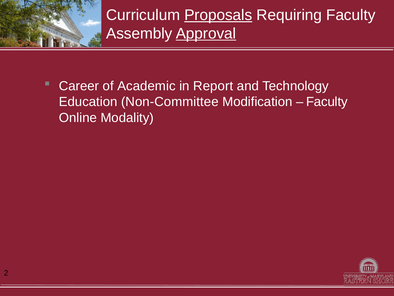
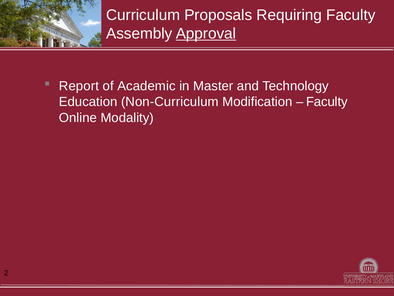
Proposals underline: present -> none (218, 15)
Career: Career -> Report (79, 86)
Report: Report -> Master (213, 86)
Non-Committee: Non-Committee -> Non-Curriculum (170, 102)
